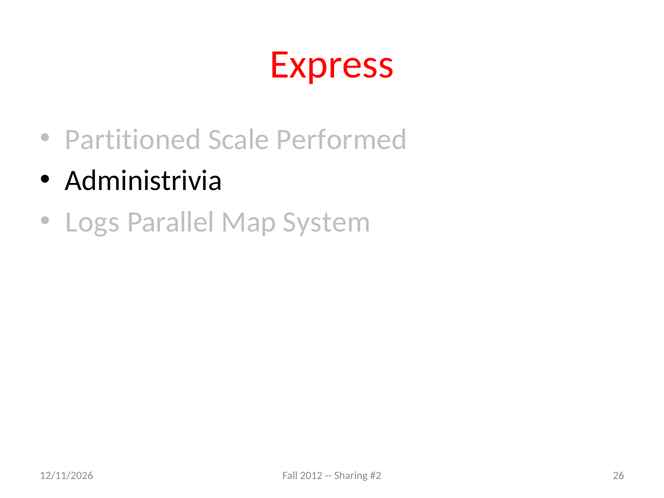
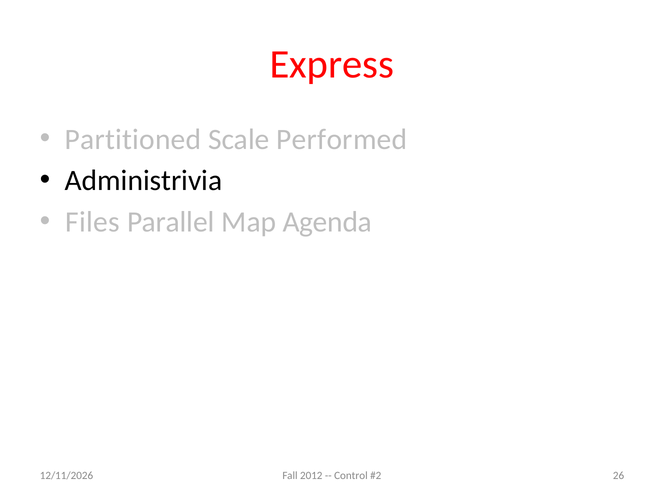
Logs: Logs -> Files (92, 222)
System: System -> Agenda (327, 222)
Sharing: Sharing -> Control (351, 475)
